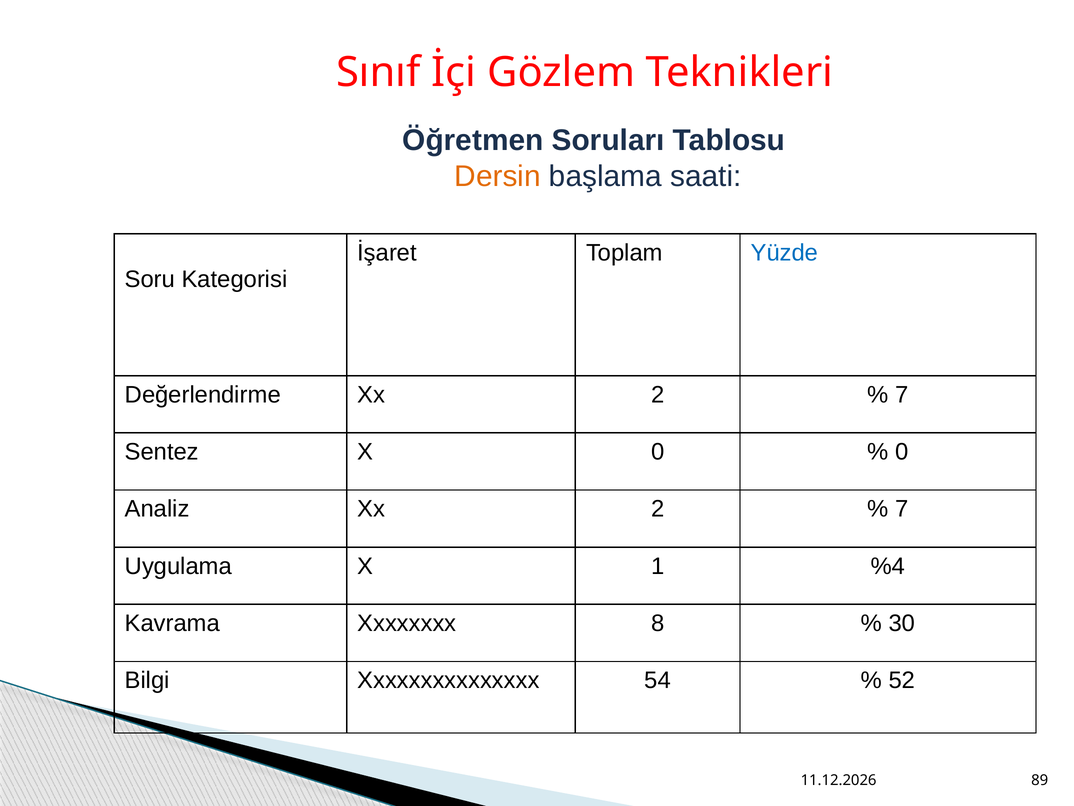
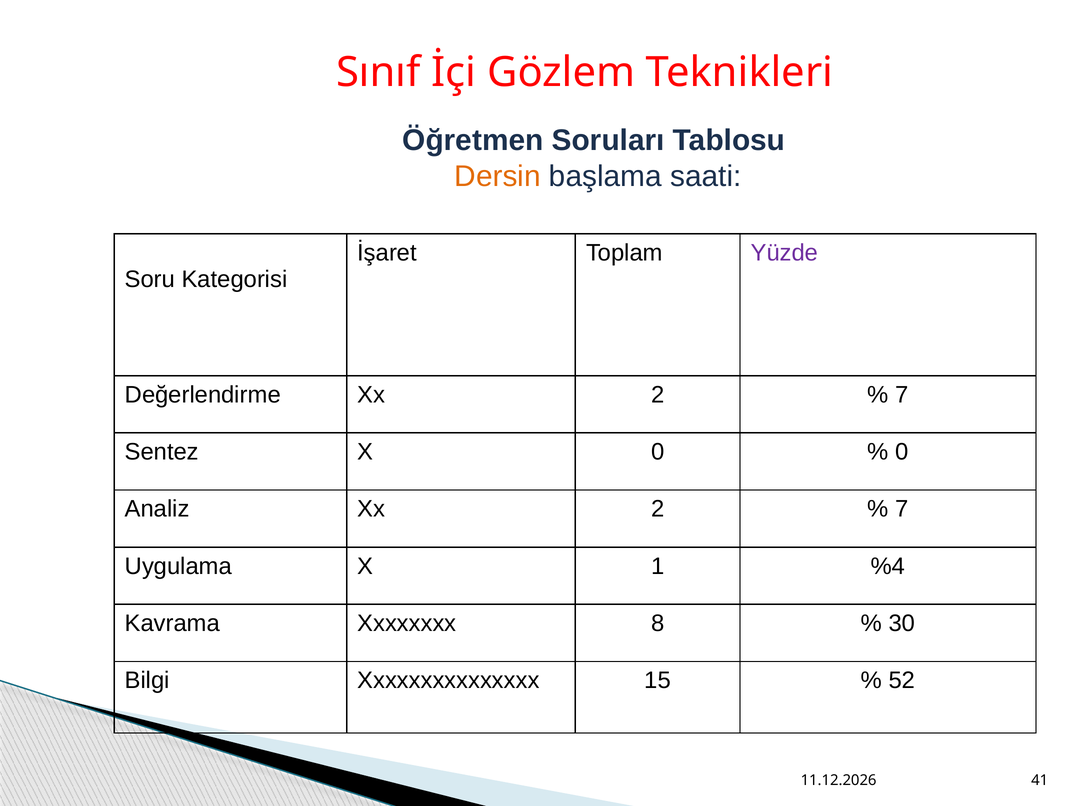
Yüzde colour: blue -> purple (784, 253)
54: 54 -> 15 (658, 680)
89: 89 -> 41 (1040, 780)
